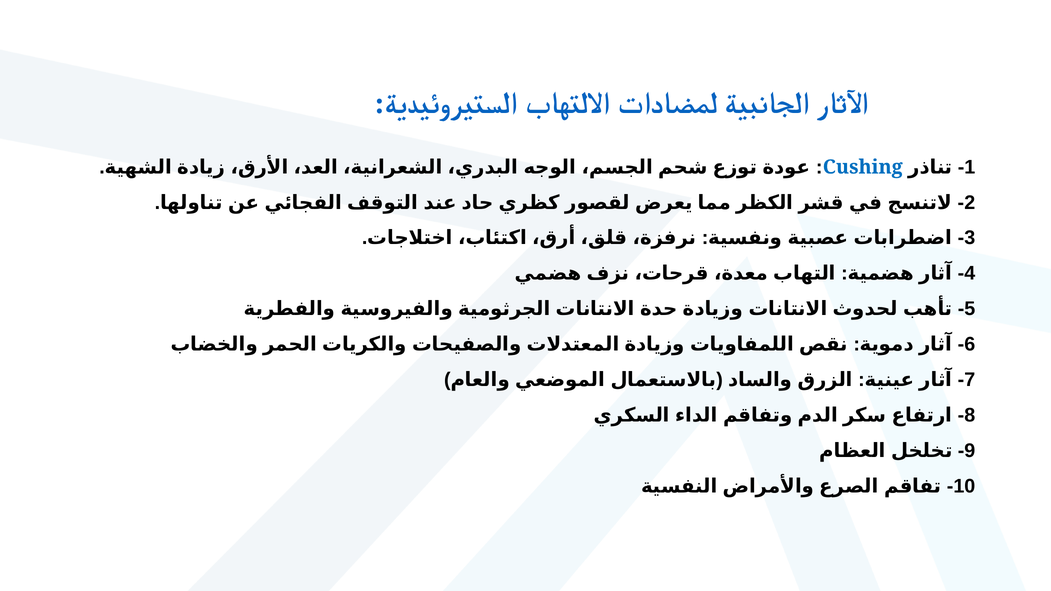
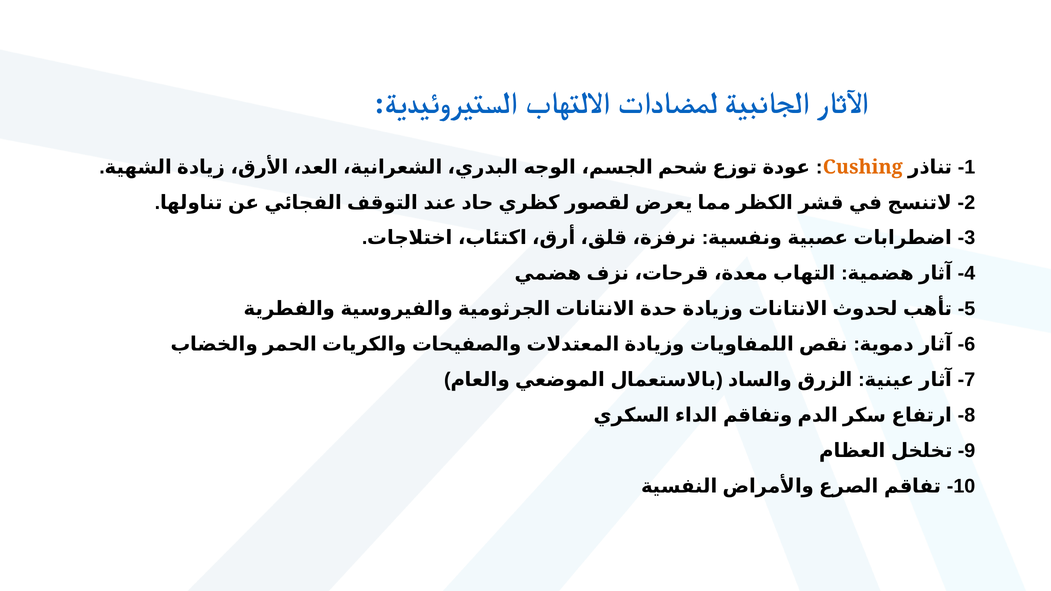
Cushing colour: blue -> orange (863, 167)
